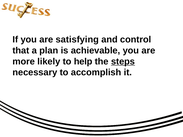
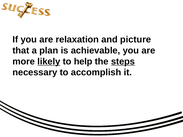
satisfying: satisfying -> relaxation (77, 40)
control: control -> picture (136, 40)
likely underline: none -> present (49, 62)
